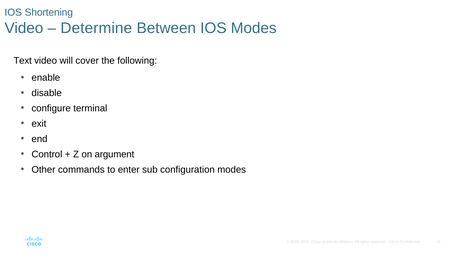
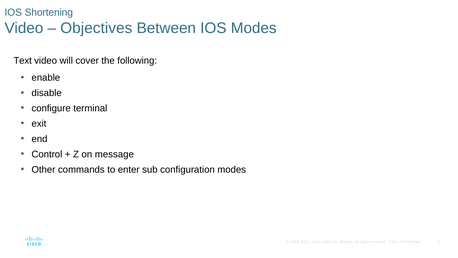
Determine: Determine -> Objectives (96, 28)
argument: argument -> message (114, 154)
